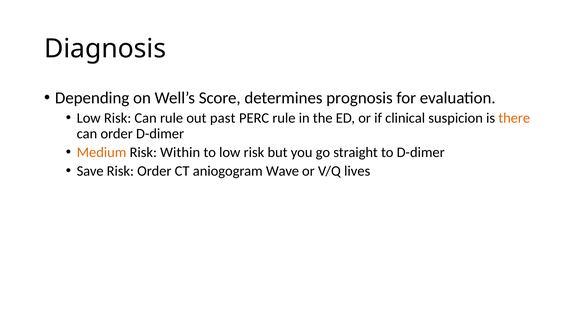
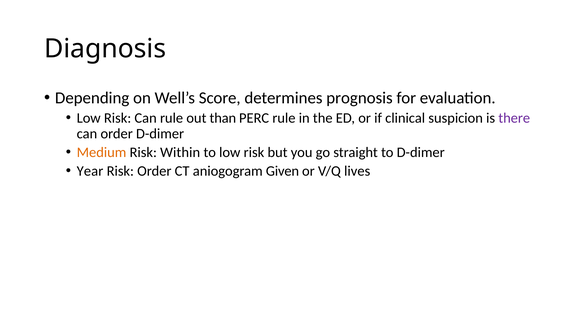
past: past -> than (223, 118)
there colour: orange -> purple (514, 118)
Save: Save -> Year (90, 171)
Wave: Wave -> Given (282, 171)
